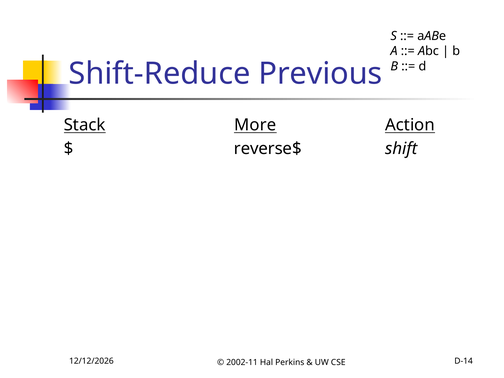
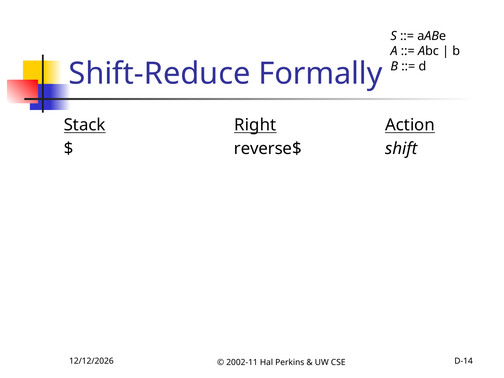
Previous: Previous -> Formally (320, 74)
More: More -> Right (255, 125)
